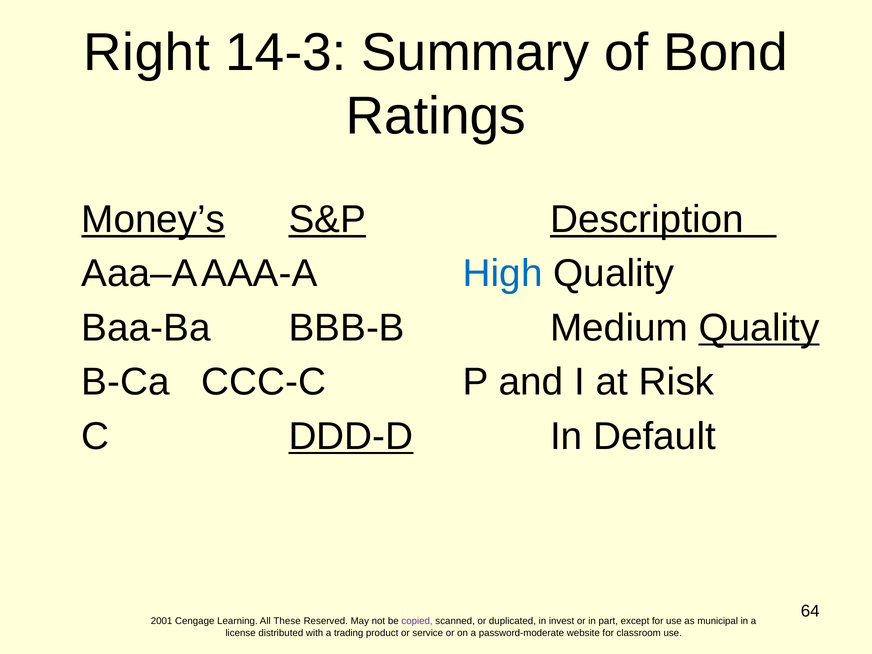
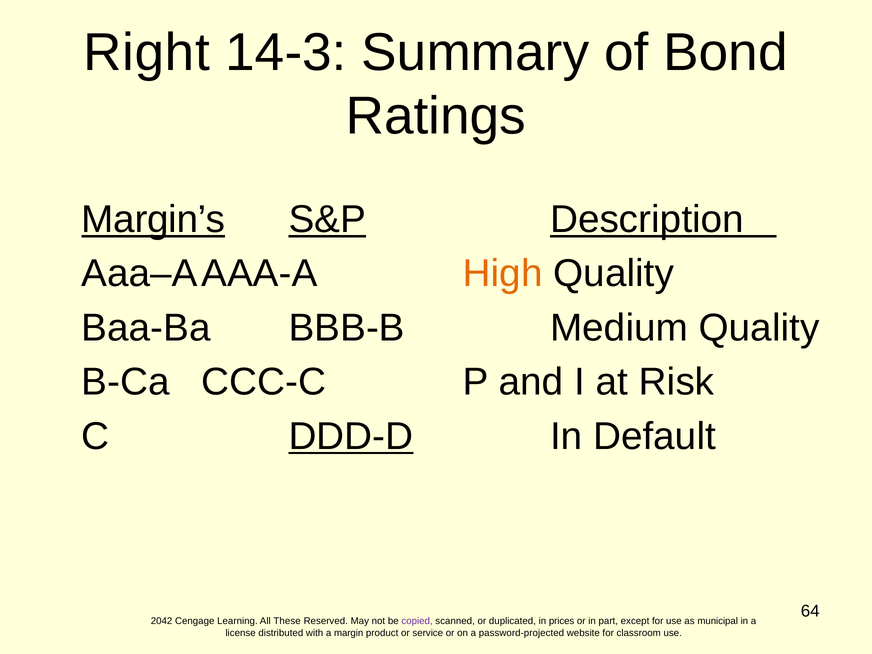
Money’s: Money’s -> Margin’s (153, 219)
High colour: blue -> orange (503, 274)
Quality underline: present -> none (759, 328)
2001: 2001 -> 2042 (162, 621)
invest: invest -> prices (562, 621)
trading: trading -> margin (349, 633)
password-moderate: password-moderate -> password-projected (521, 633)
